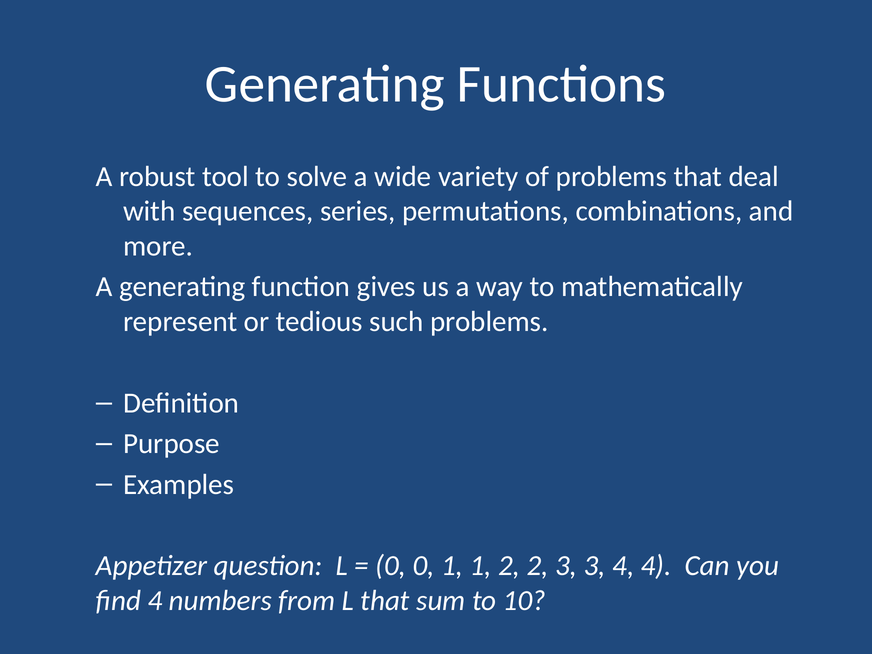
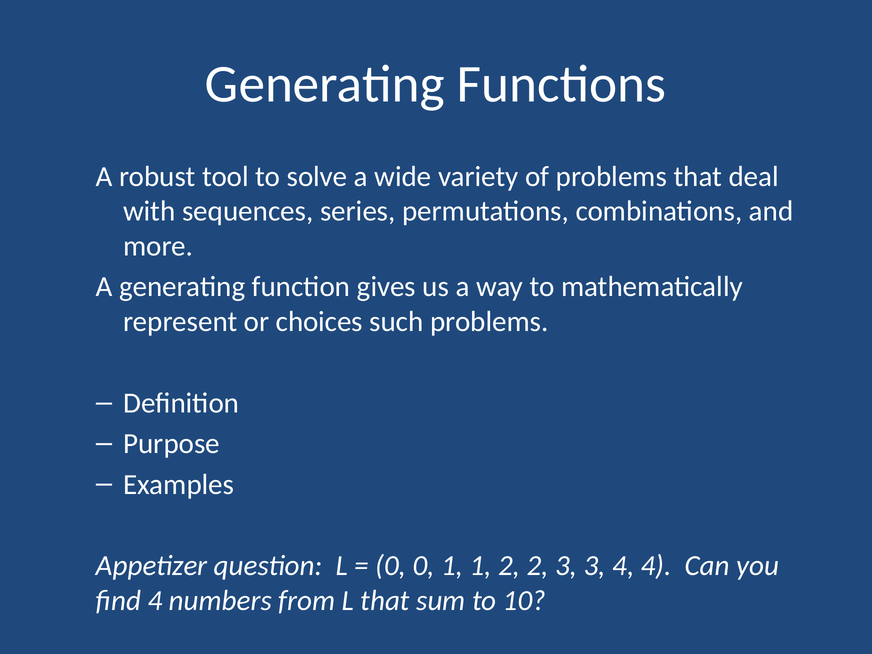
tedious: tedious -> choices (319, 322)
